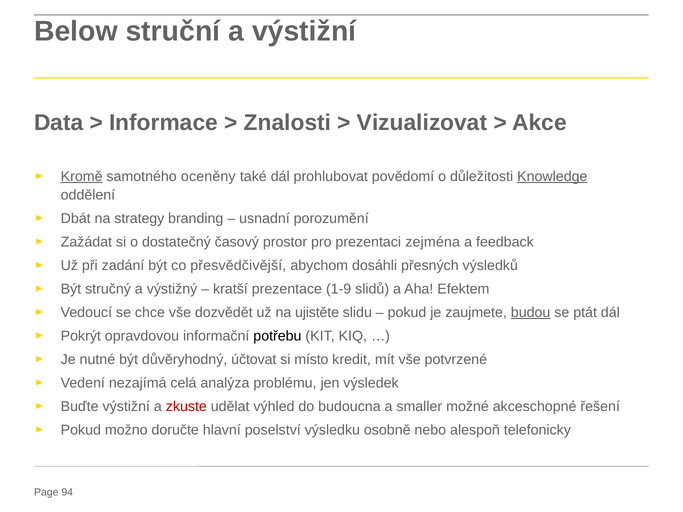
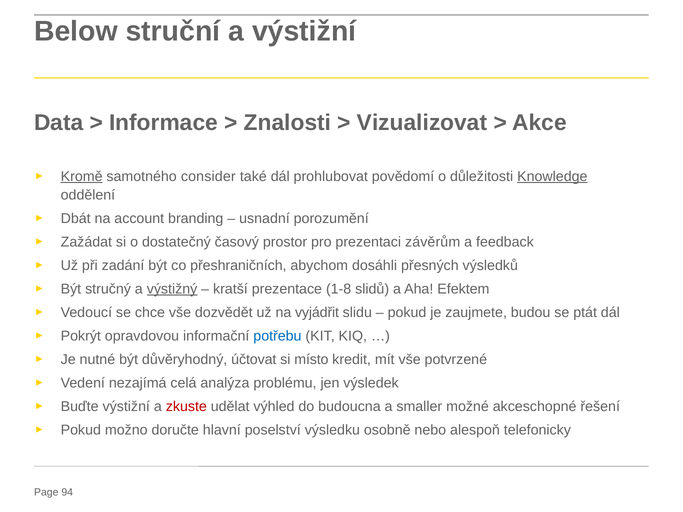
oceněny: oceněny -> consider (208, 177)
strategy: strategy -> account (139, 219)
zejména: zejména -> závěrům (433, 242)
přesvědčivější: přesvědčivější -> přeshraničních (238, 266)
výstižný underline: none -> present (172, 289)
1-9: 1-9 -> 1-8 (339, 289)
ujistěte: ujistěte -> vyjádřit (317, 313)
budou underline: present -> none (531, 313)
potřebu colour: black -> blue (277, 336)
